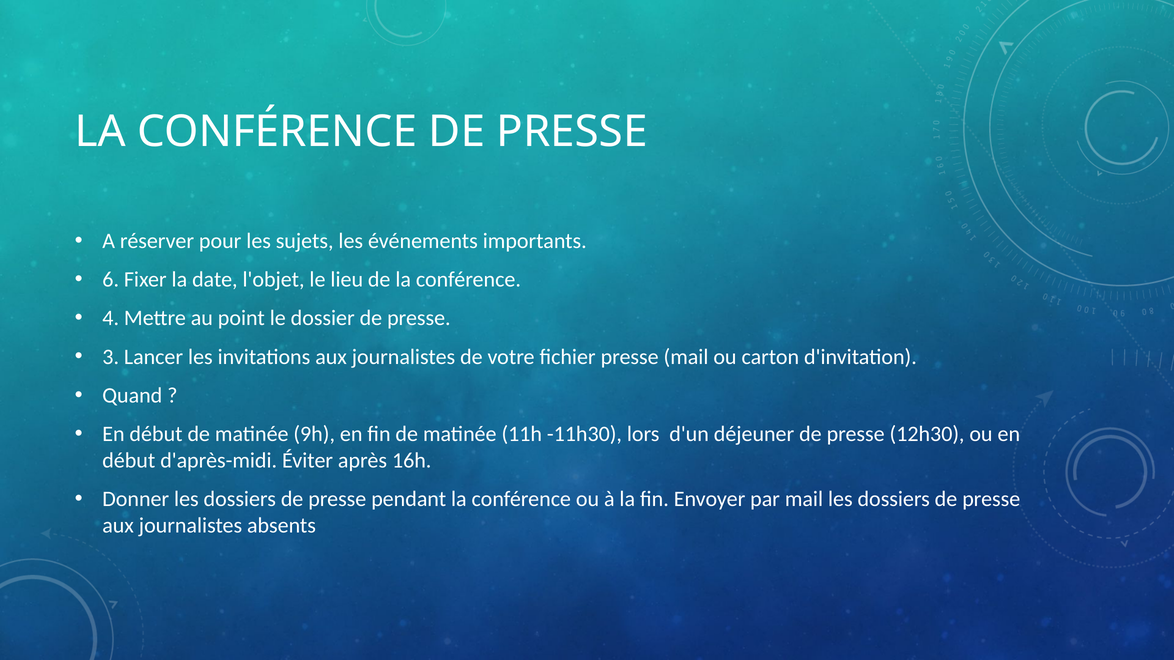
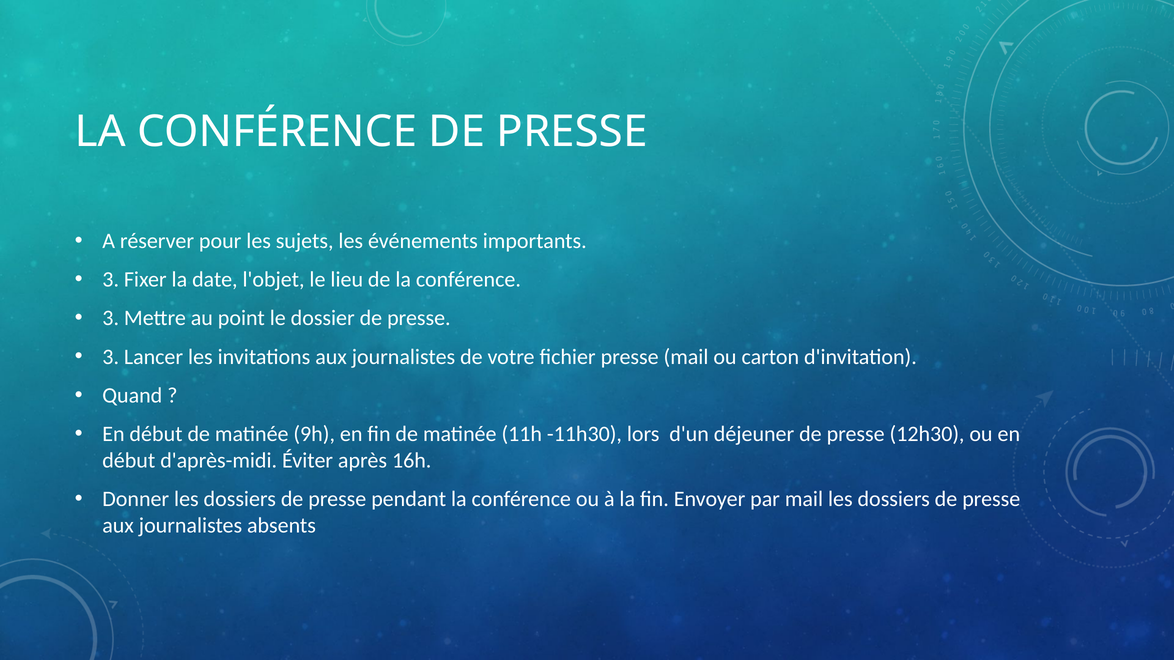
6: 6 -> 3 (111, 280)
4: 4 -> 3 (111, 318)
